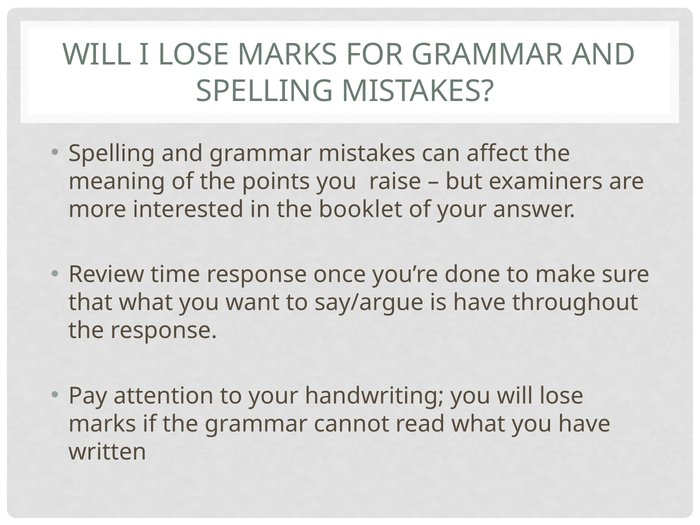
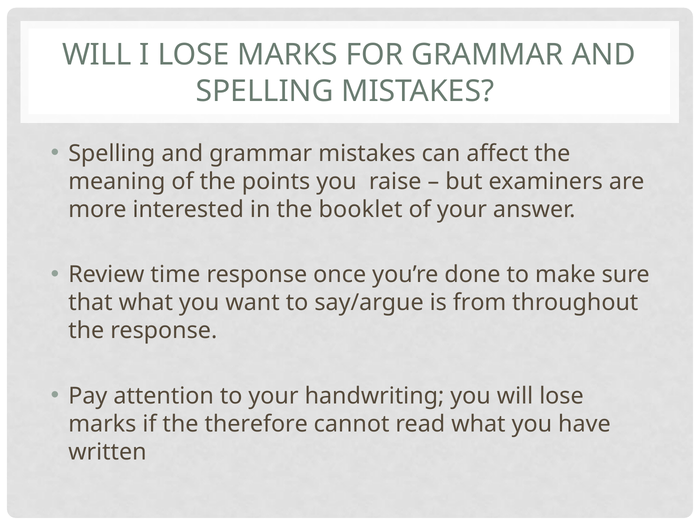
is have: have -> from (480, 303)
the grammar: grammar -> therefore (256, 424)
